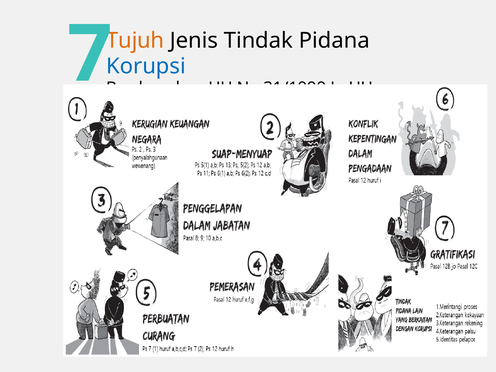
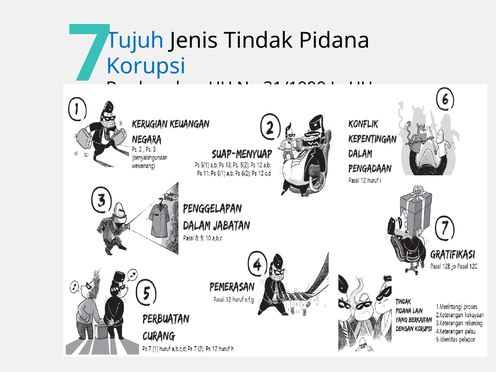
Tujuh colour: orange -> blue (135, 41)
